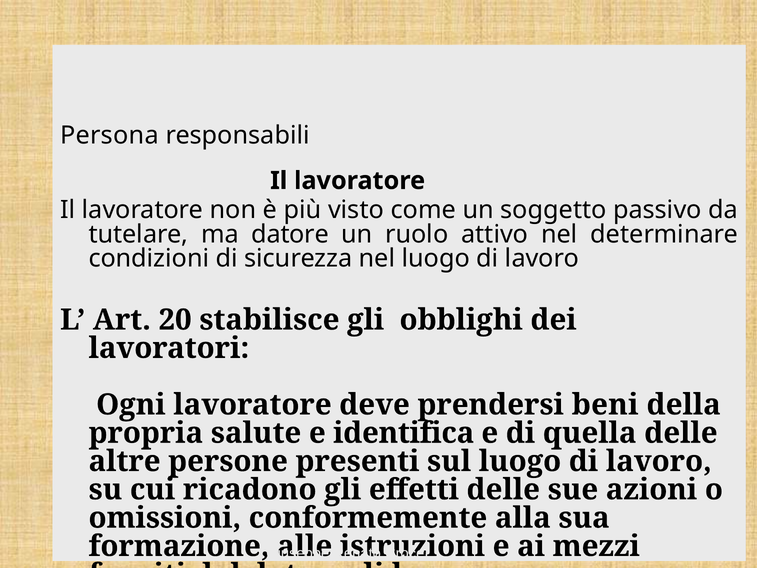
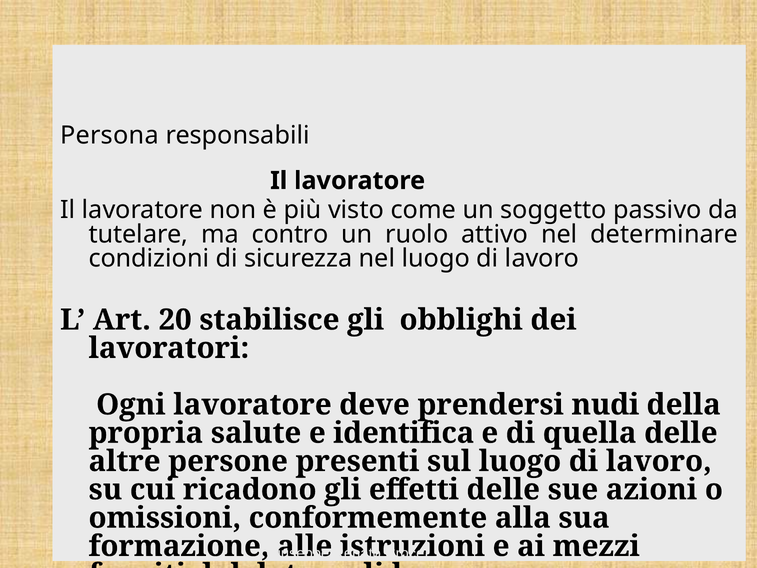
ma datore: datore -> contro (290, 234)
beni: beni -> nudi (605, 405)
